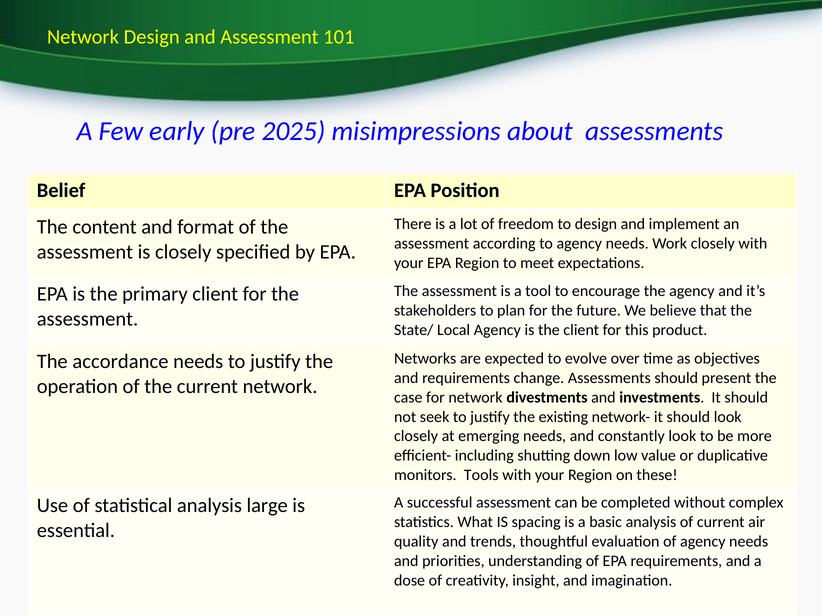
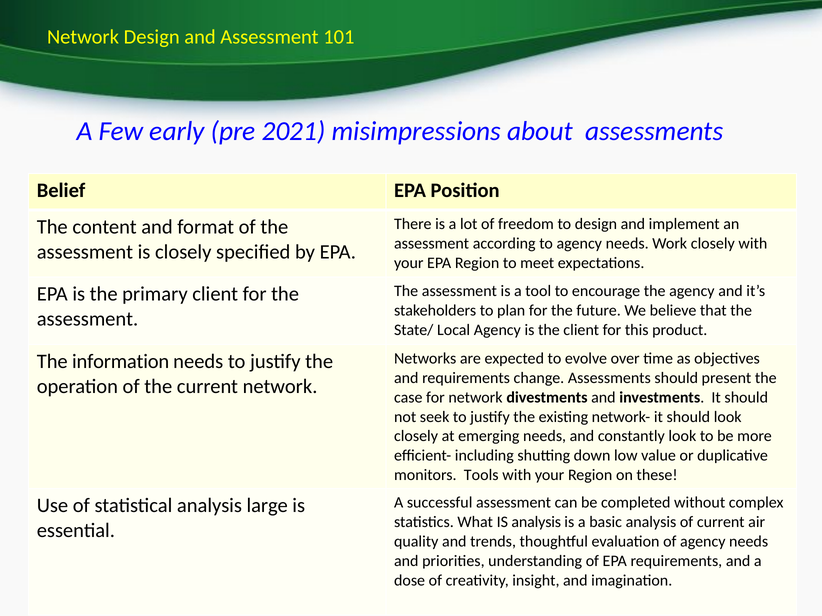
2025: 2025 -> 2021 (294, 131)
accordance: accordance -> information (121, 362)
IS spacing: spacing -> analysis (536, 523)
